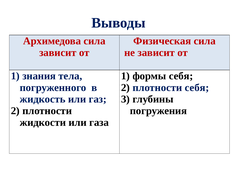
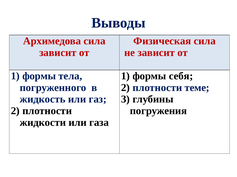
знания: знания -> формы (39, 76)
плотности себя: себя -> теме (197, 88)
